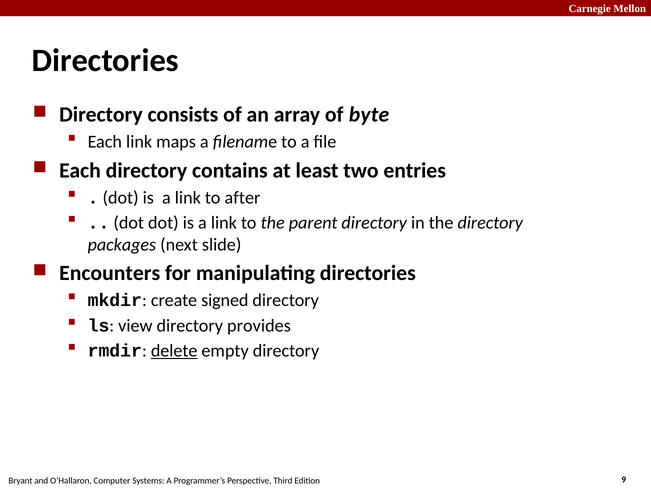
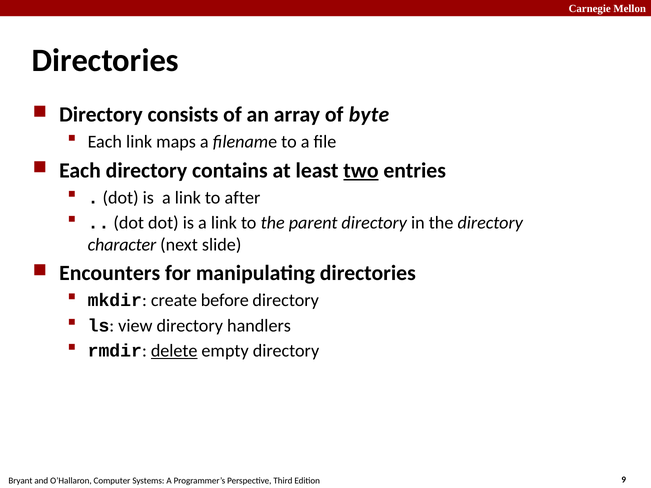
two underline: none -> present (361, 170)
packages: packages -> character (122, 245)
signed: signed -> before (225, 300)
provides: provides -> handlers (259, 326)
